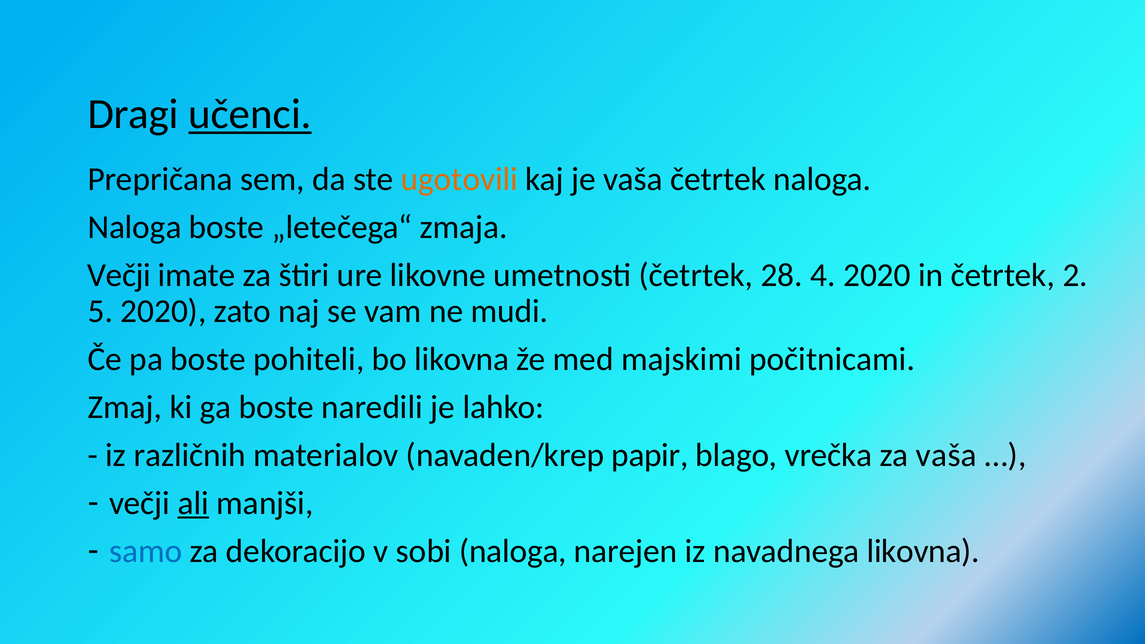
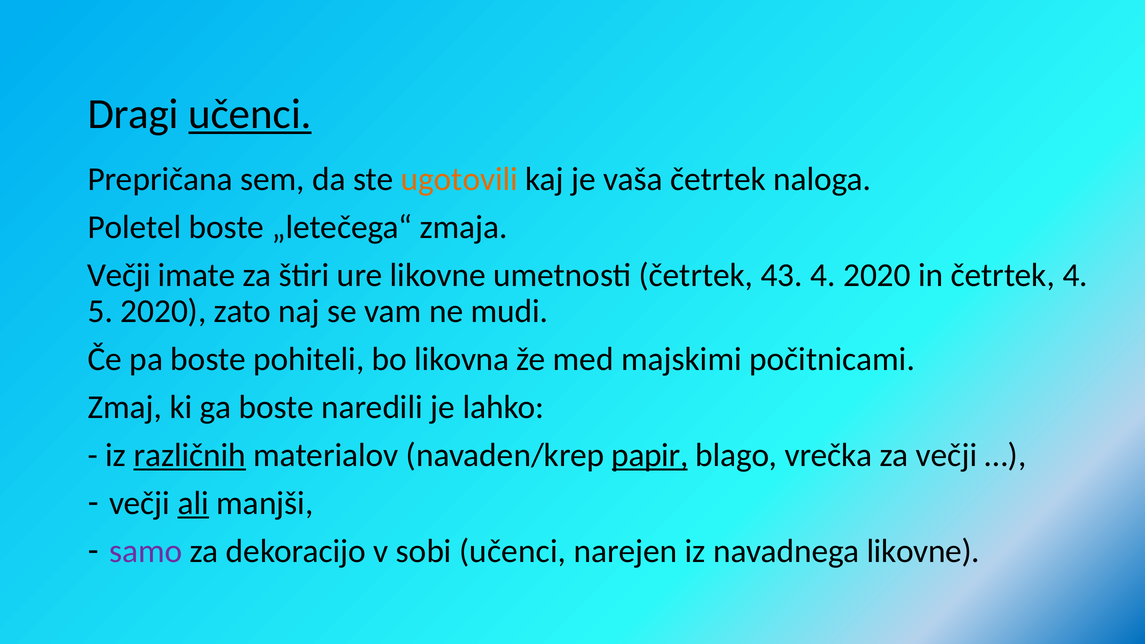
Naloga: Naloga -> Poletel (135, 227)
28: 28 -> 43 (782, 275)
četrtek 2: 2 -> 4 (1075, 275)
različnih underline: none -> present (190, 455)
papir underline: none -> present (650, 455)
za vaša: vaša -> večji (946, 455)
samo colour: blue -> purple (146, 551)
sobi naloga: naloga -> učenci (513, 551)
navadnega likovna: likovna -> likovne (923, 551)
